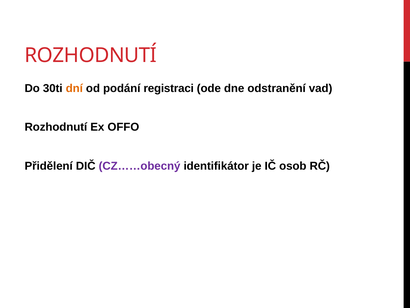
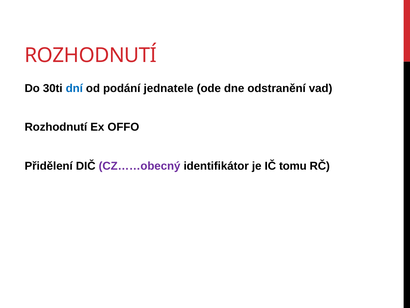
dní colour: orange -> blue (74, 88)
registraci: registraci -> jednatele (169, 88)
osob: osob -> tomu (293, 166)
